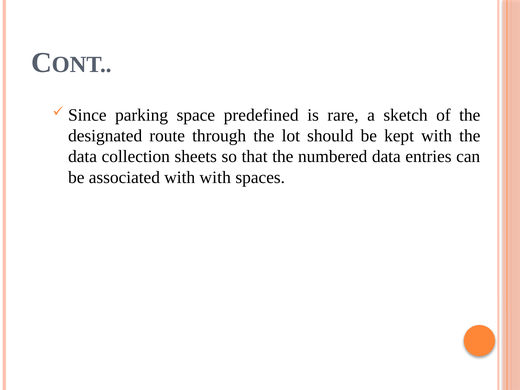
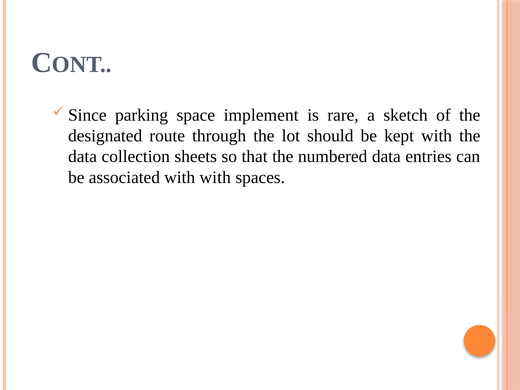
predefined: predefined -> implement (261, 115)
